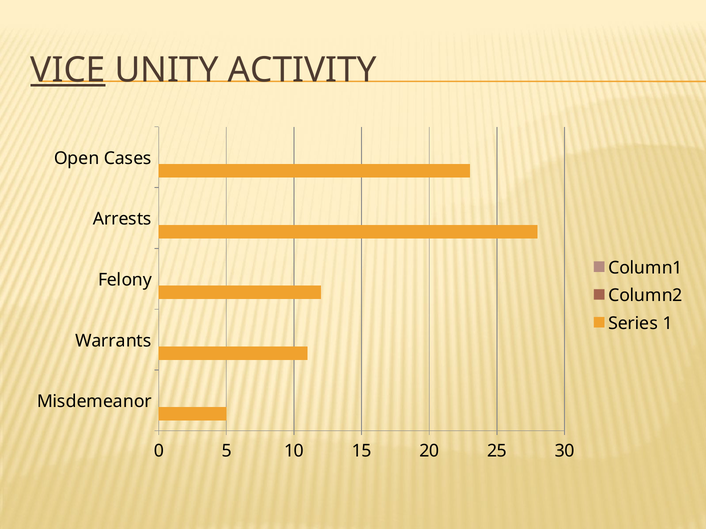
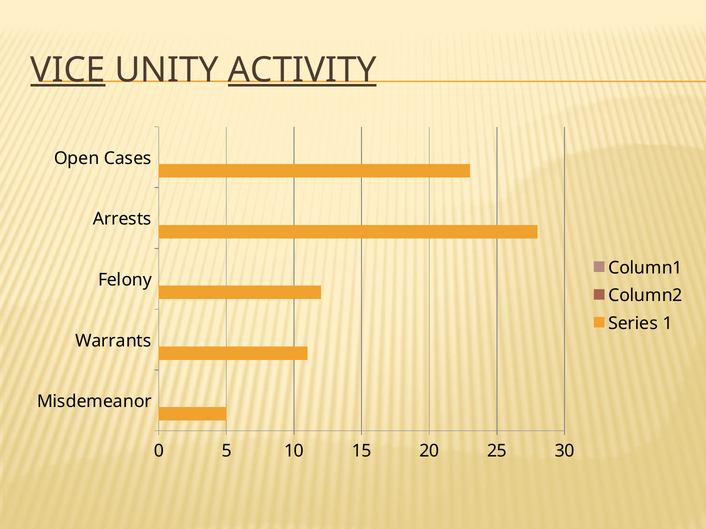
ACTIVITY underline: none -> present (302, 70)
